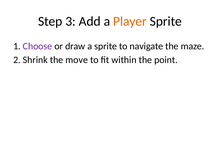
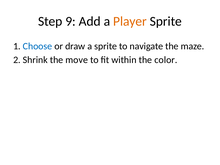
3: 3 -> 9 (71, 21)
Choose colour: purple -> blue (38, 46)
point: point -> color (166, 60)
